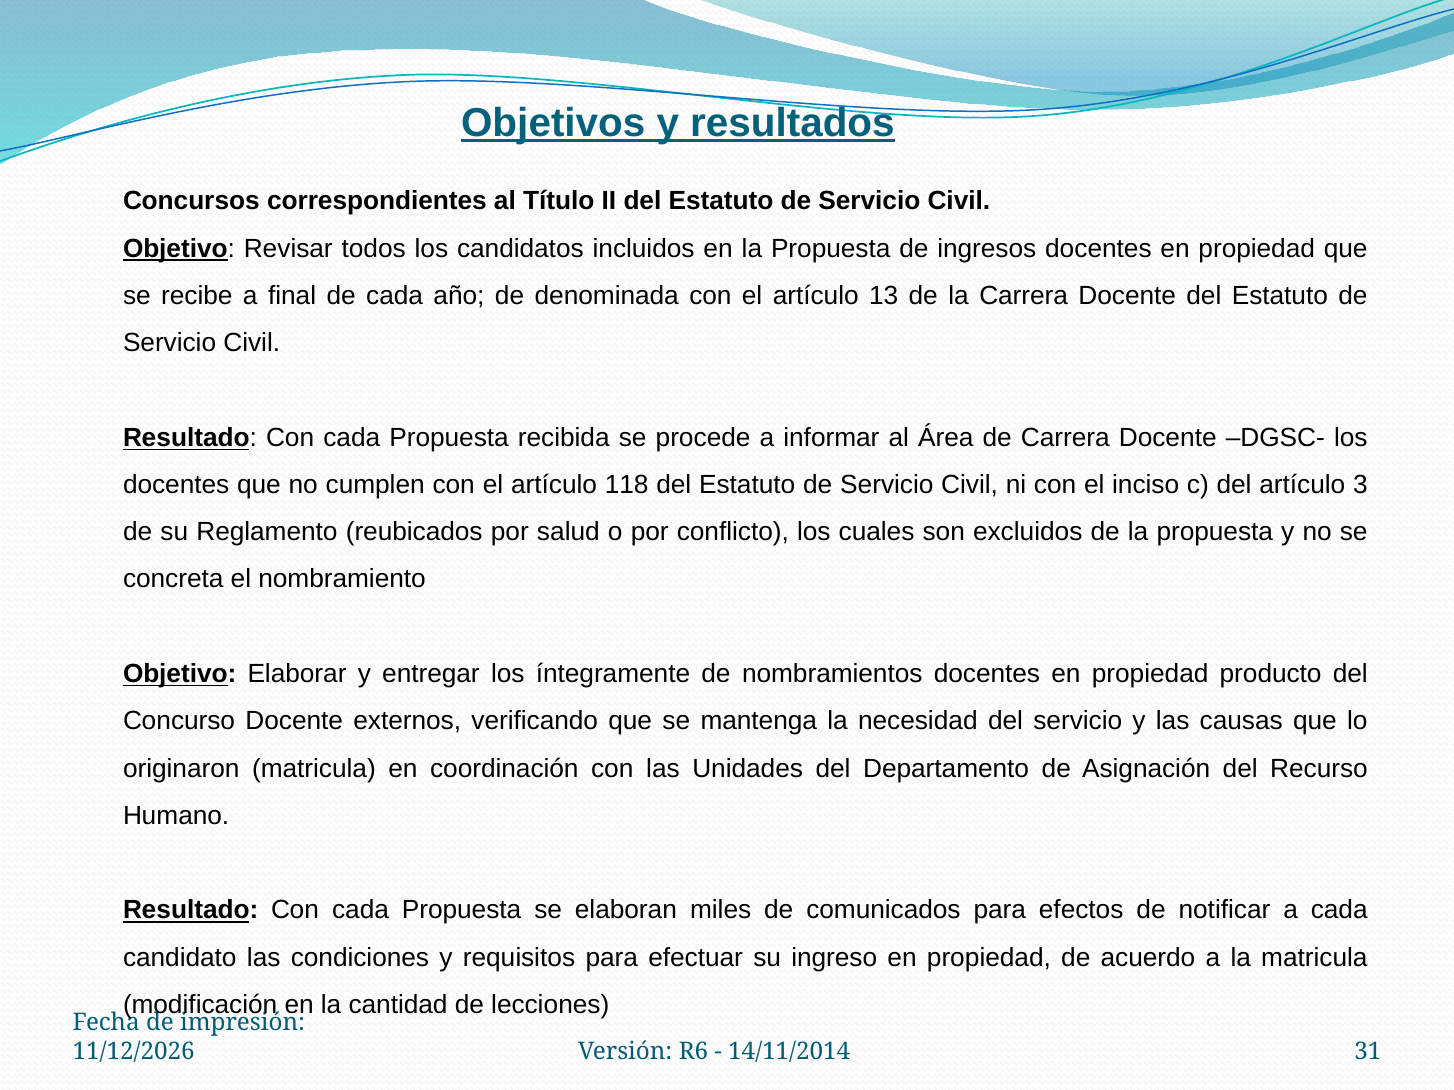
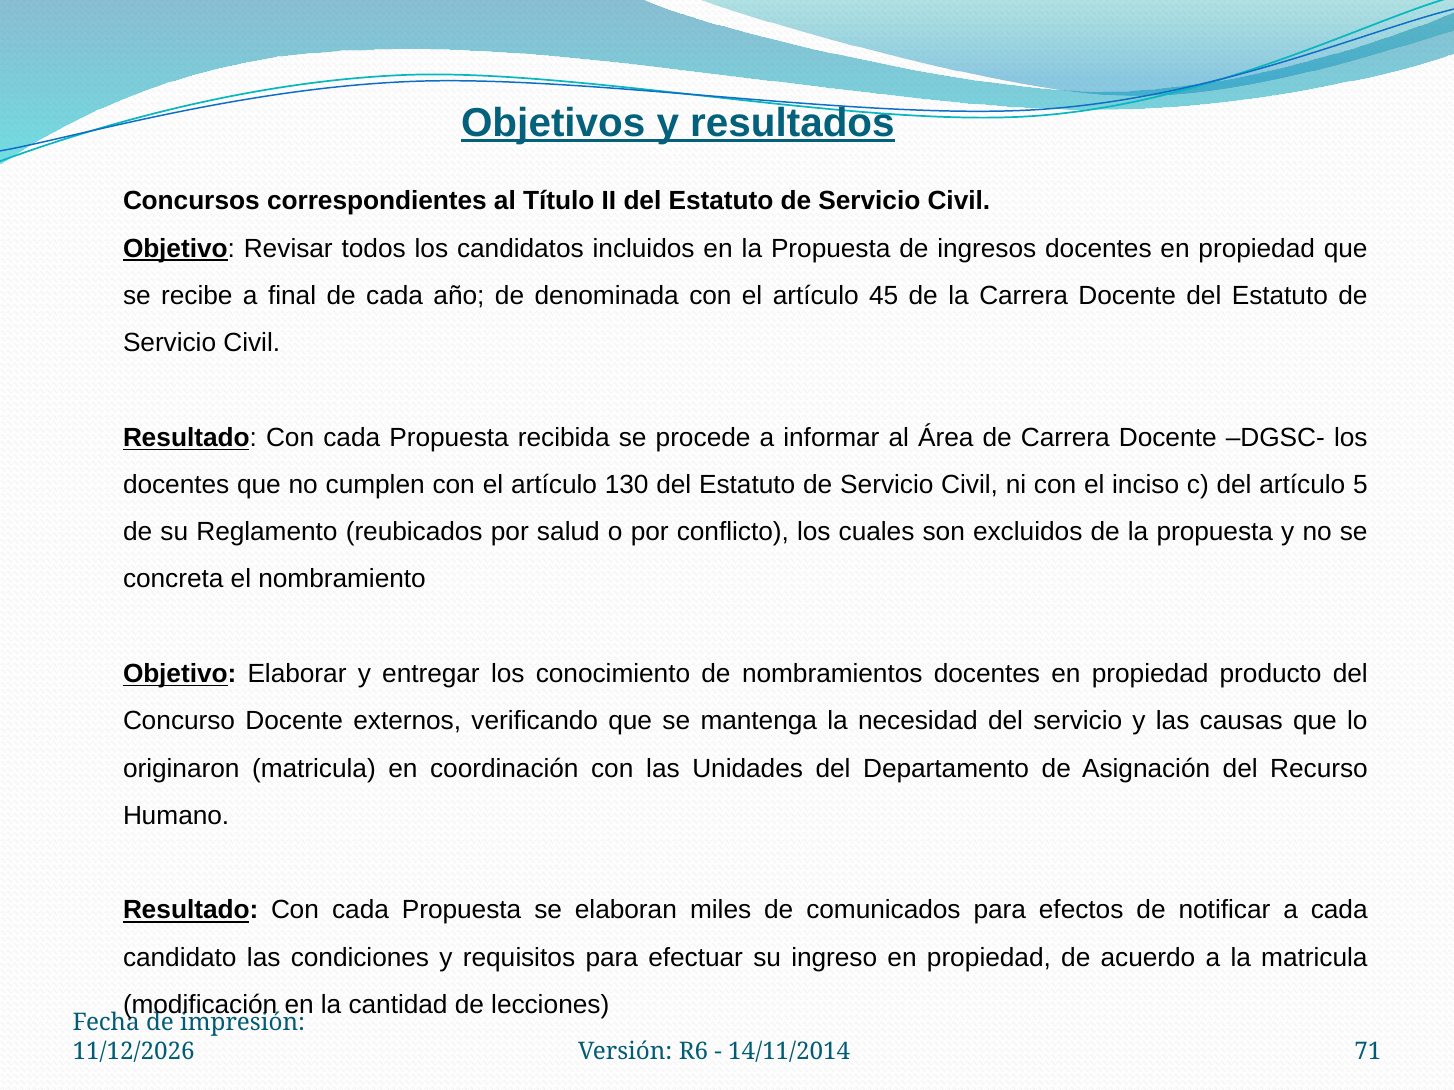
13: 13 -> 45 (884, 296)
118: 118 -> 130 (627, 485)
3: 3 -> 5 (1360, 485)
íntegramente: íntegramente -> conocimiento (613, 674)
31: 31 -> 71 (1368, 1052)
